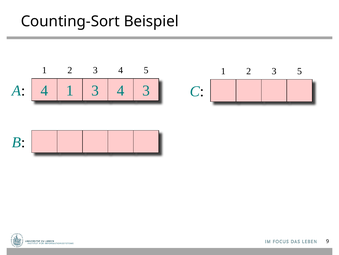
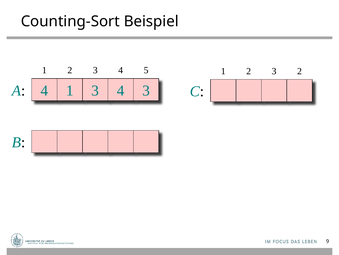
3 5: 5 -> 2 (300, 71)
